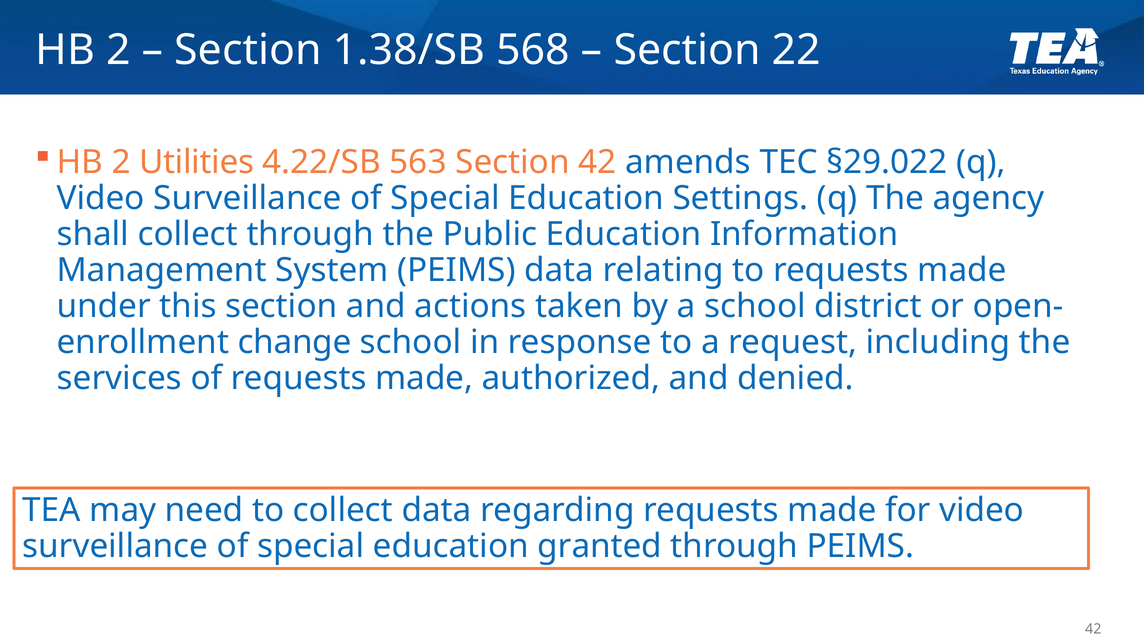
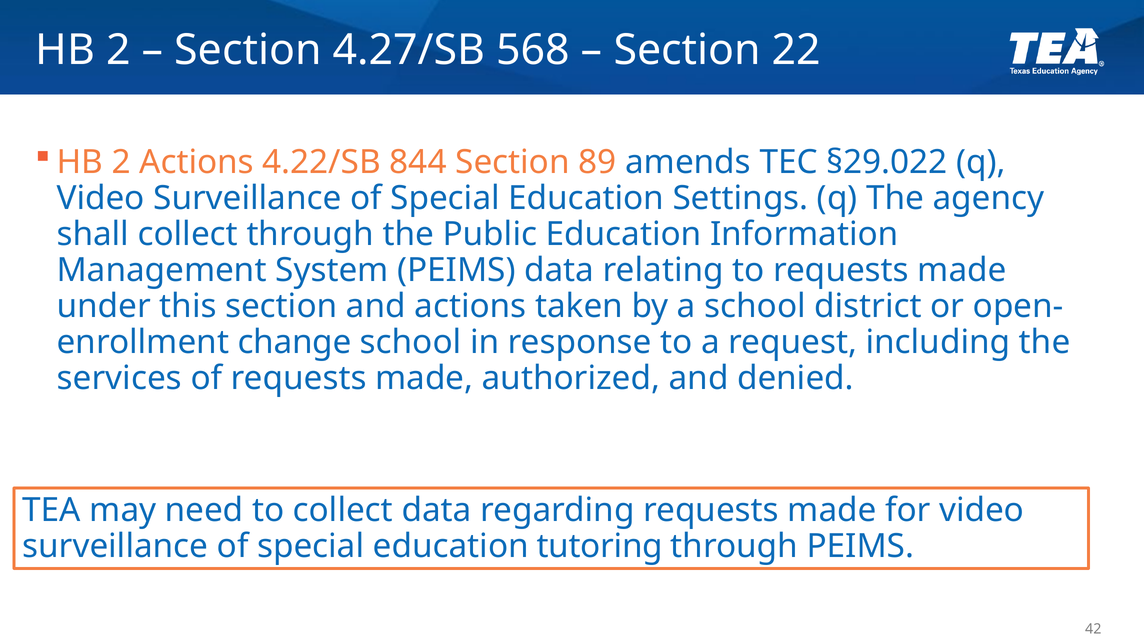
1.38/SB: 1.38/SB -> 4.27/SB (409, 50)
2 Utilities: Utilities -> Actions (197, 162)
563: 563 -> 844 (418, 162)
Section 42: 42 -> 89 (597, 162)
granted: granted -> tutoring (600, 547)
